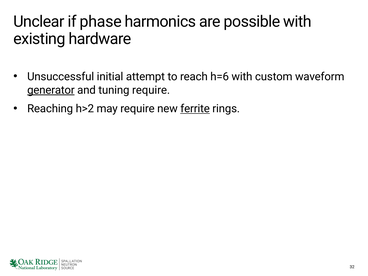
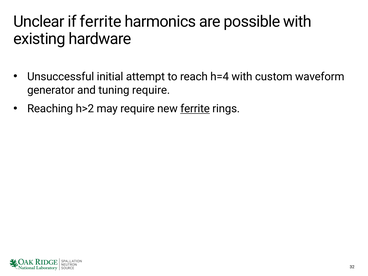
if phase: phase -> ferrite (101, 22)
h=6: h=6 -> h=4 (220, 77)
generator underline: present -> none (51, 90)
